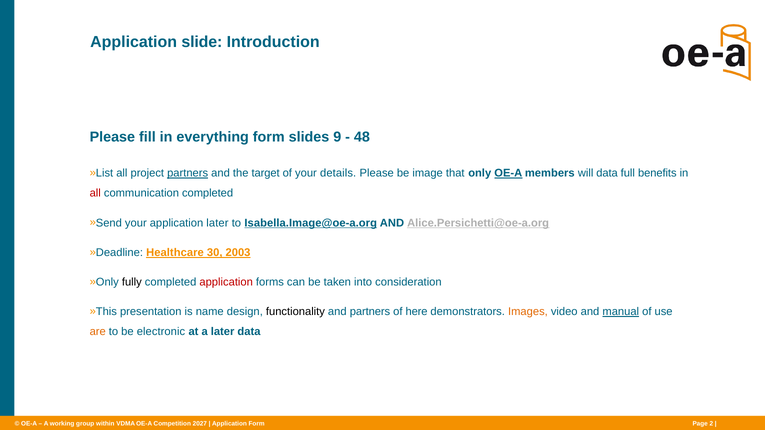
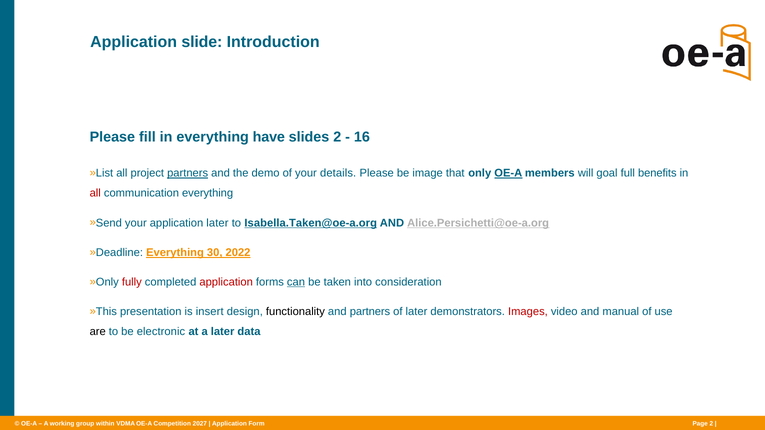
everything form: form -> have (269, 137)
slides 9: 9 -> 2 (337, 137)
48: 48 -> 16 (362, 137)
target: target -> demo (266, 173)
will data: data -> goal (607, 173)
communication completed: completed -> everything (208, 193)
Isabella.Image@oe-a.org: Isabella.Image@oe-a.org -> Isabella.Taken@oe-a.org (311, 223)
Healthcare: Healthcare -> Everything (175, 253)
2003: 2003 -> 2022 (238, 253)
fully colour: black -> red (132, 282)
can underline: none -> present (296, 282)
name: name -> insert (210, 312)
of here: here -> later (416, 312)
Images colour: orange -> red (528, 312)
manual underline: present -> none (621, 312)
are colour: orange -> black (98, 332)
